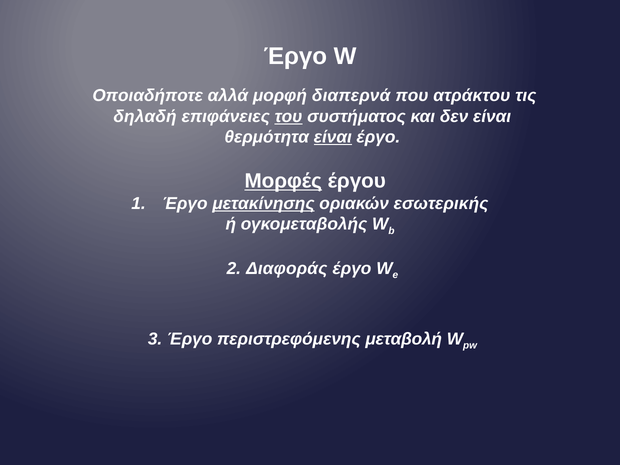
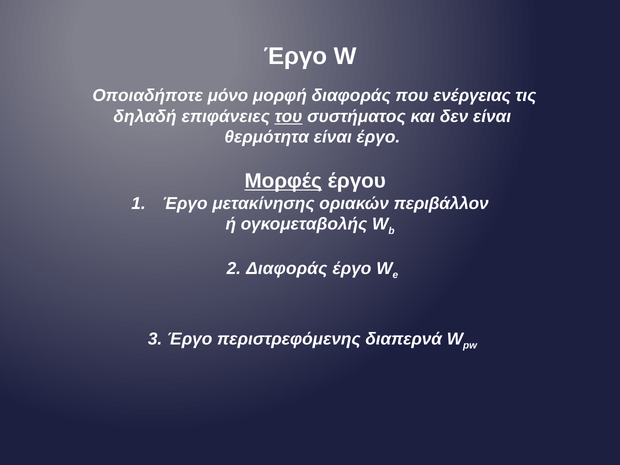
αλλά: αλλά -> μόνο (228, 96)
μορφή διαπερνά: διαπερνά -> διαφοράς (351, 96)
ατράκτου: ατράκτου -> ενέργειας (472, 96)
είναι underline: present -> none (333, 137)
μετακίνησης underline: present -> none (263, 204)
εσωτερικής: εσωτερικής -> περιβάλλον (441, 204)
μεταβολή: μεταβολή -> διαπερνά (404, 339)
